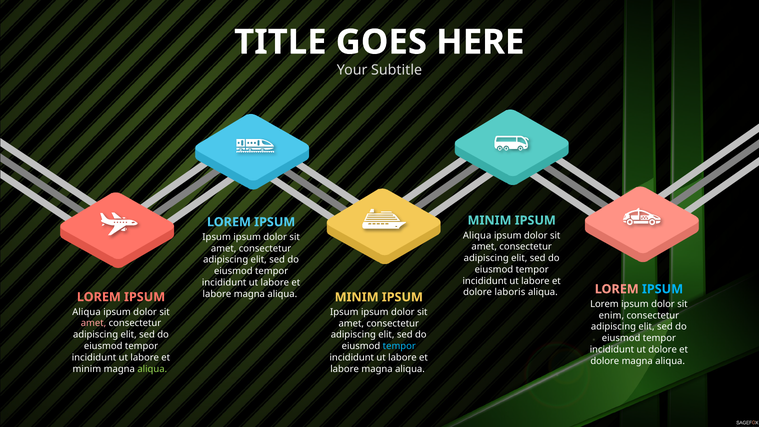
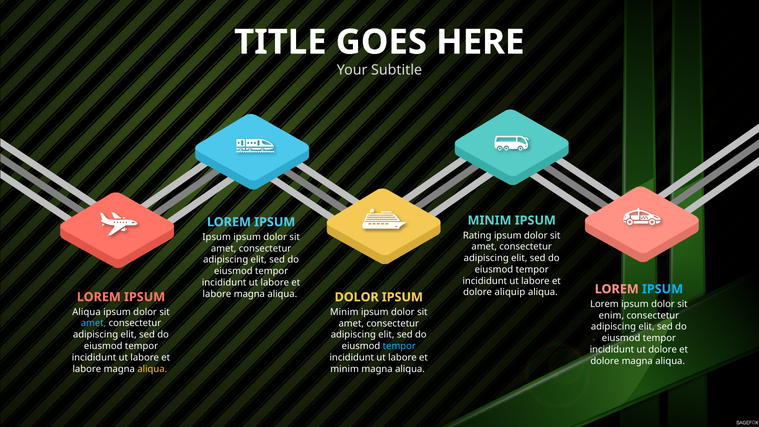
Aliqua: Aliqua -> Rating (477, 235)
laboris: laboris -> aliquip (510, 292)
MINIM: MINIM -> DOLOR (357, 297)
Ipsum: Ipsum -> Minim (344, 312)
amet colour: pink -> light blue (94, 323)
minim: minim -> labore (87, 369)
aliqua colour: light green -> yellow (152, 369)
labore: labore -> minim (345, 369)
